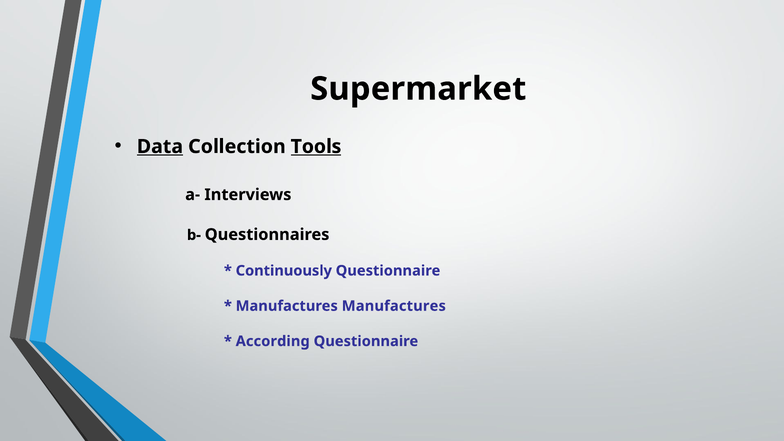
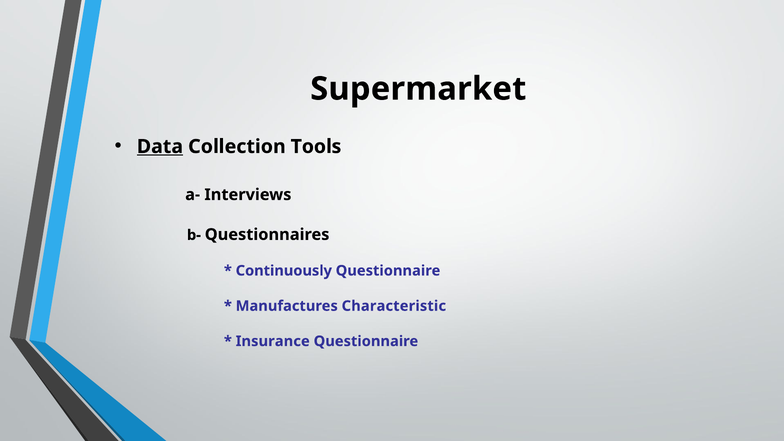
Tools underline: present -> none (316, 147)
Manufactures Manufactures: Manufactures -> Characteristic (394, 306)
According: According -> Insurance (273, 341)
